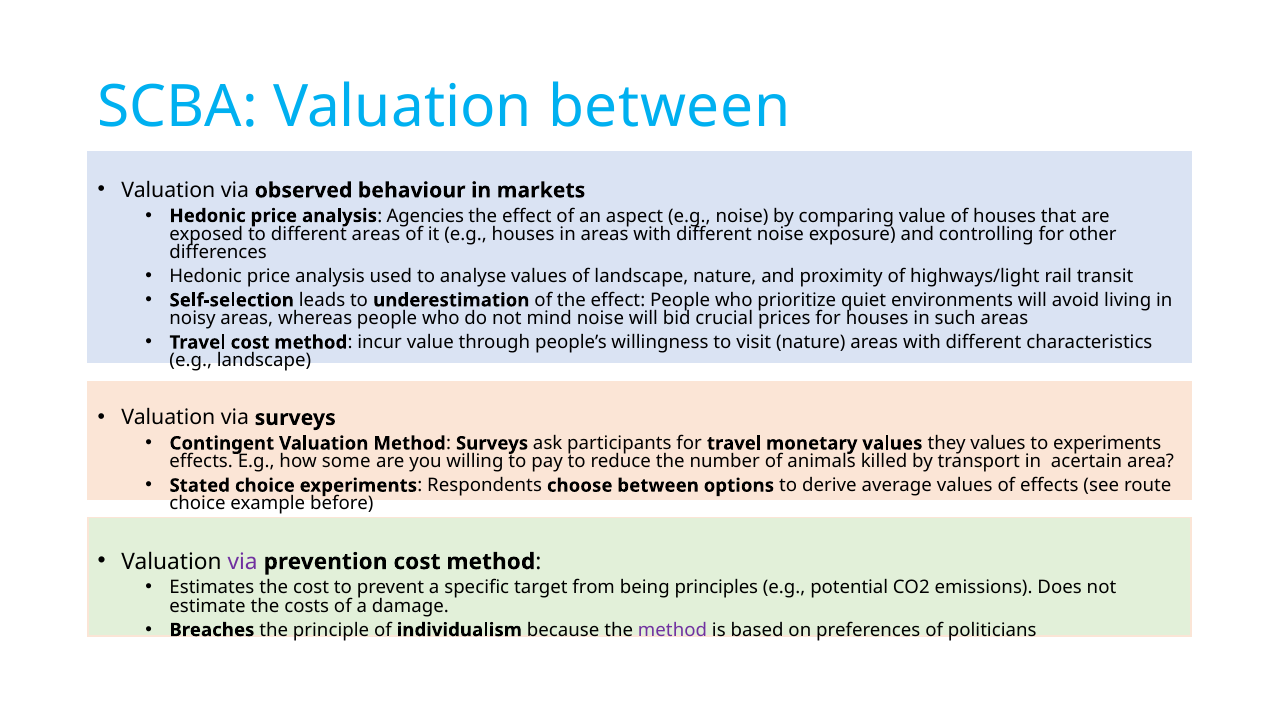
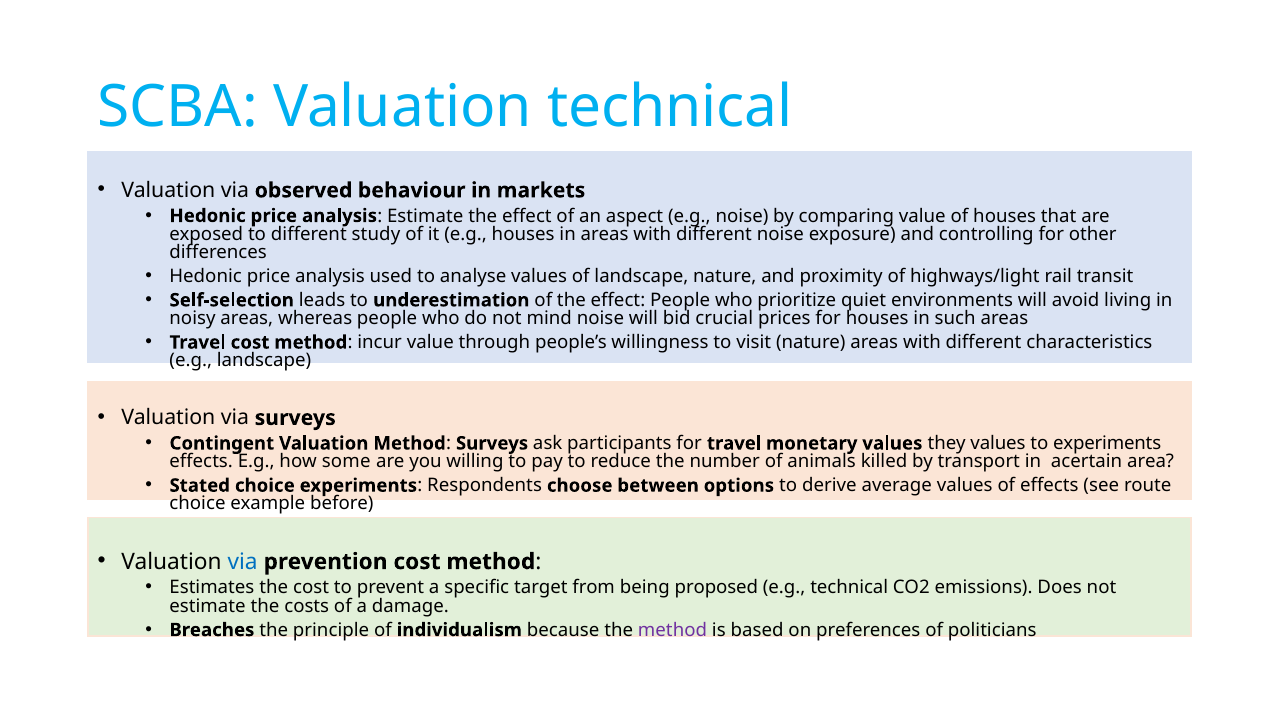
Valuation between: between -> technical (670, 107)
analysis Agencies: Agencies -> Estimate (425, 216)
different areas: areas -> study (376, 234)
via colour: purple -> blue (243, 562)
principles: principles -> proposed (716, 588)
e.g potential: potential -> technical (849, 588)
